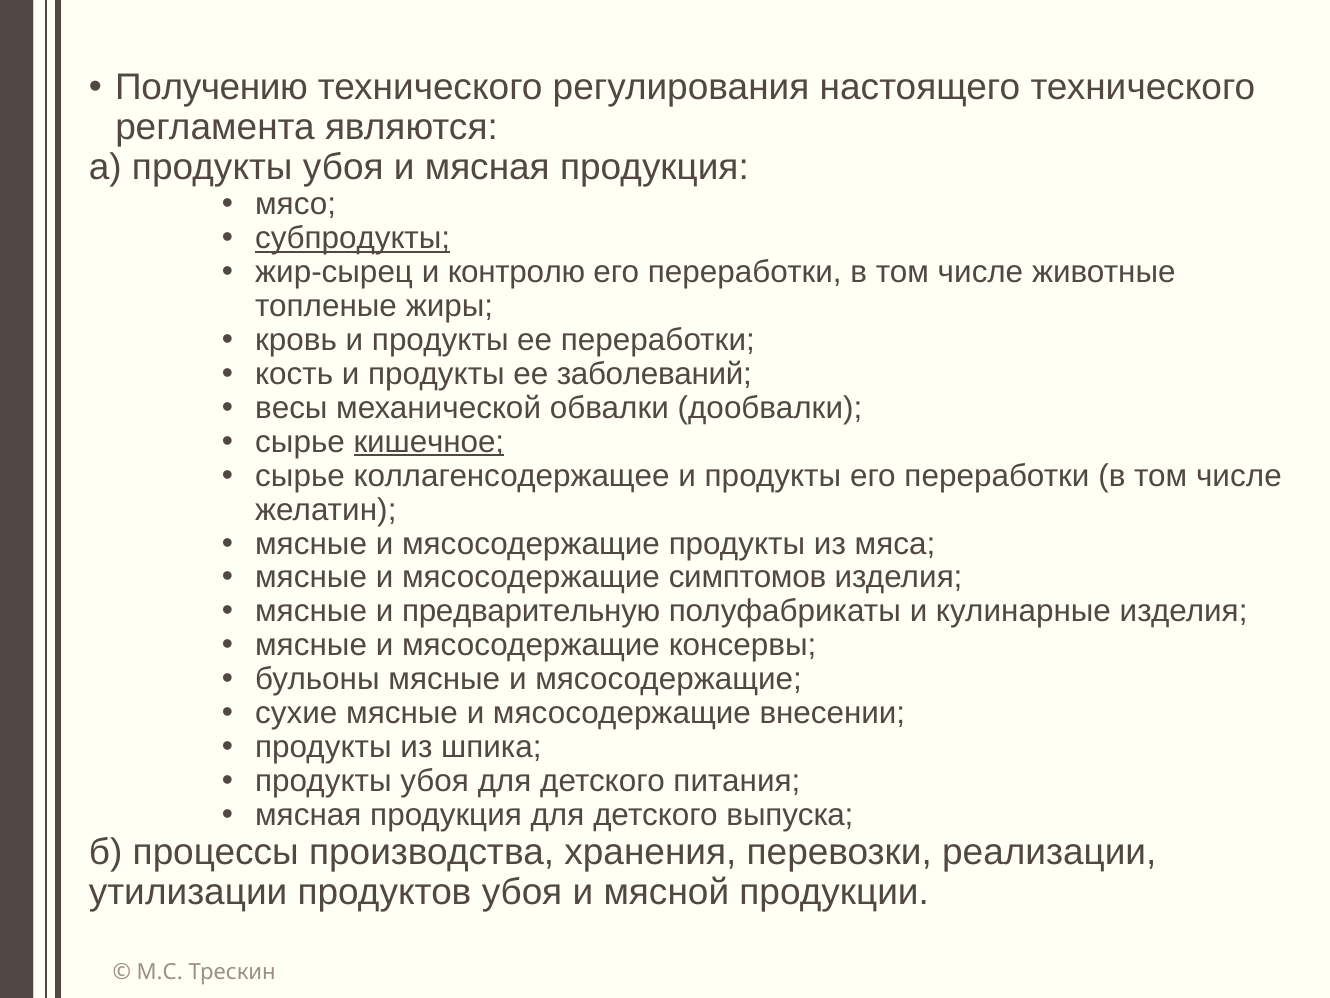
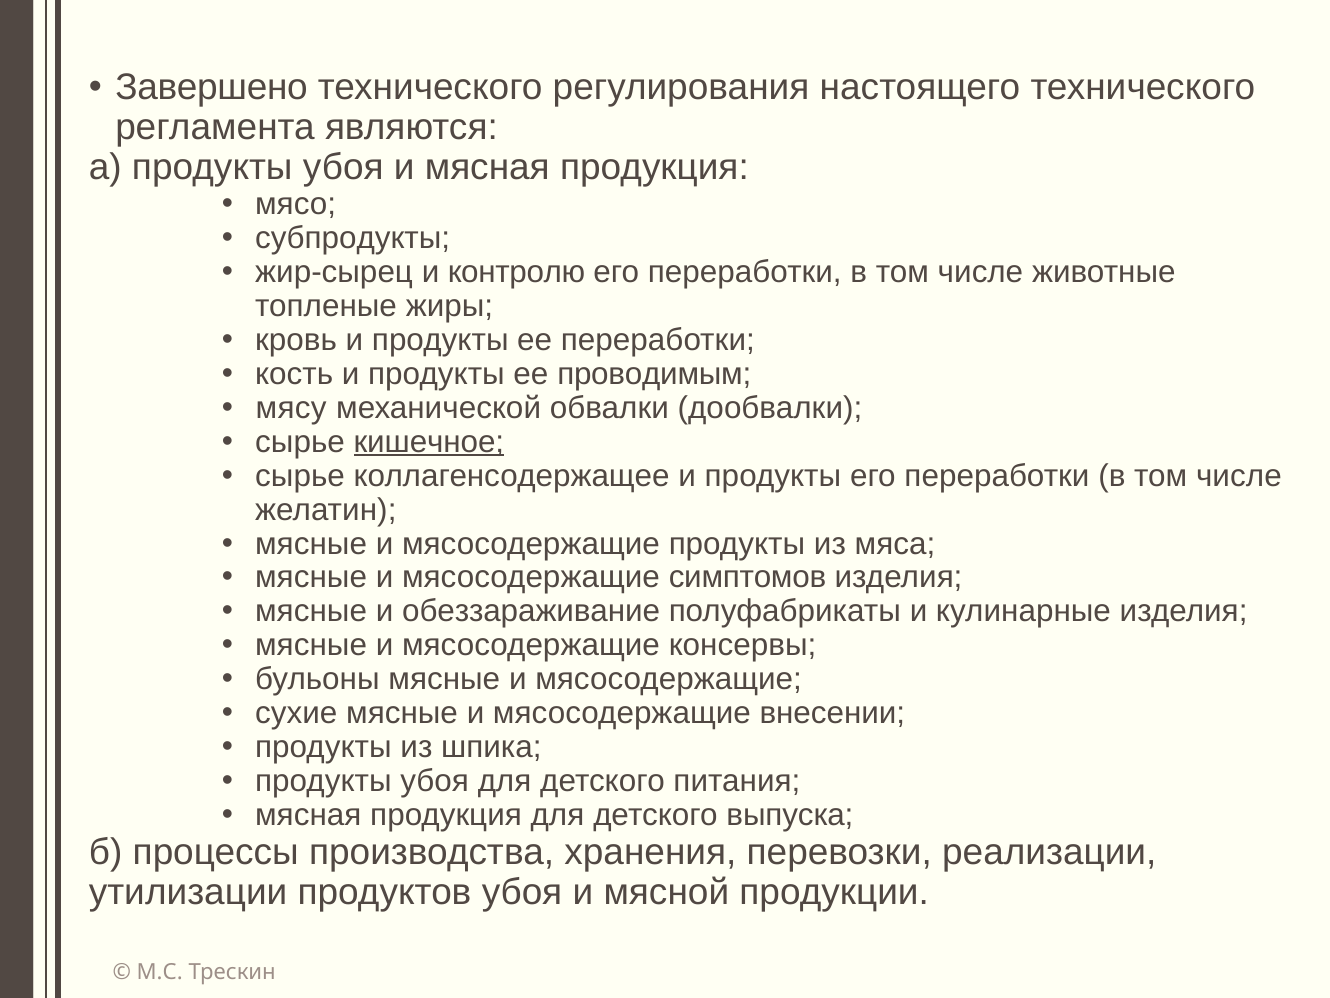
Получению: Получению -> Завершено (212, 87)
субпродукты underline: present -> none (353, 238)
заболеваний: заболеваний -> проводимым (654, 374)
весы: весы -> мясу (291, 408)
предварительную: предварительную -> обеззараживание (531, 611)
